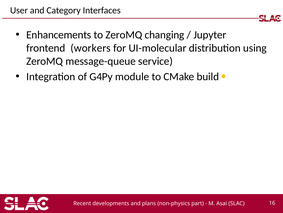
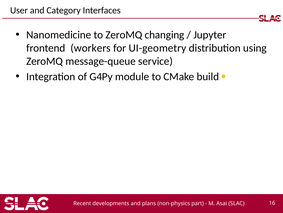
Enhancements: Enhancements -> Nanomedicine (59, 35)
UI-molecular: UI-molecular -> UI-geometry (157, 48)
